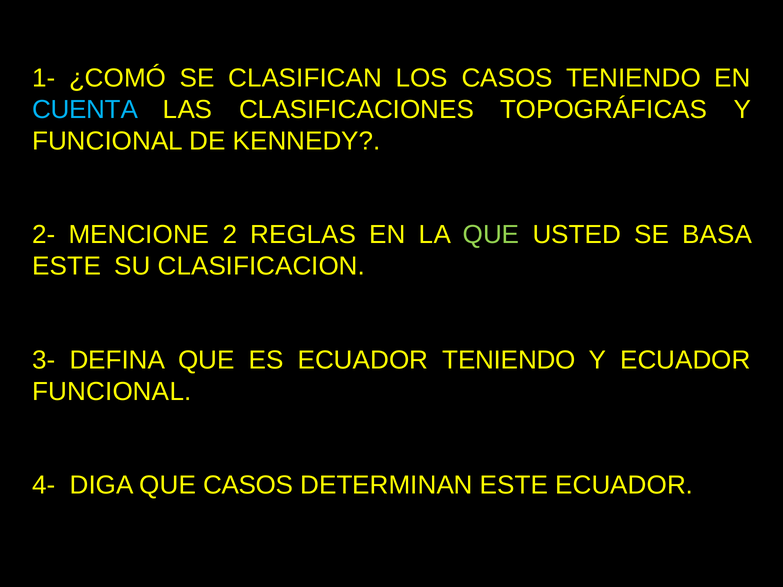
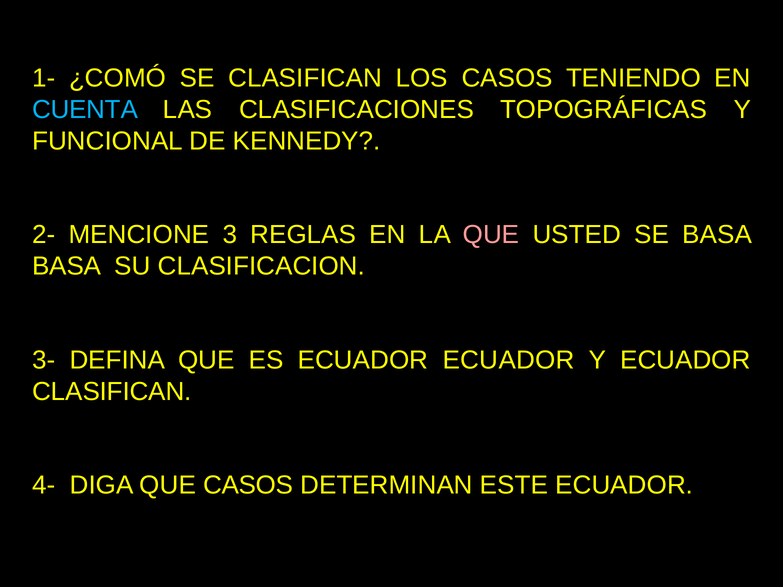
2: 2 -> 3 (230, 235)
QUE colour: light green -> pink (491, 235)
ESTE: ESTE -> BASA (67, 266)
ECUADOR TENIENDO: TENIENDO -> ECUADOR (509, 360)
FUNCIONAL: FUNCIONAL -> CLASIFICAN (112, 392)
